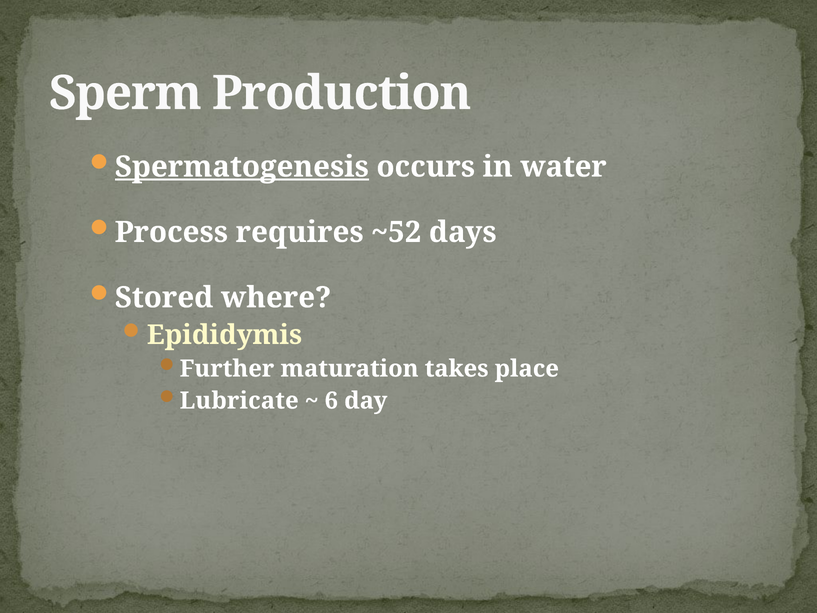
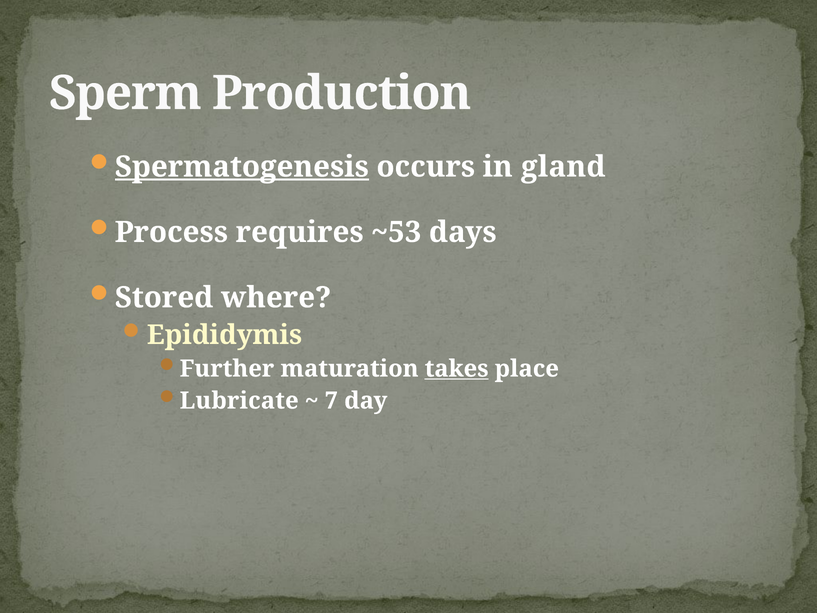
water: water -> gland (563, 167)
~52: ~52 -> ~53 (396, 232)
takes underline: none -> present (457, 369)
6: 6 -> 7 (331, 401)
